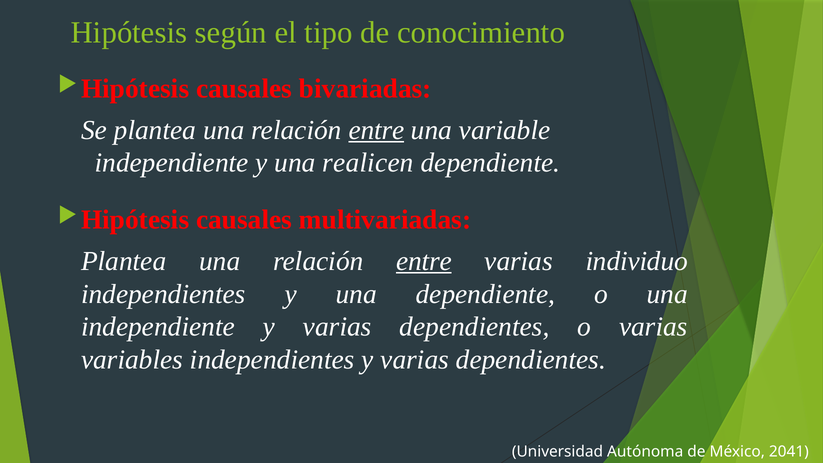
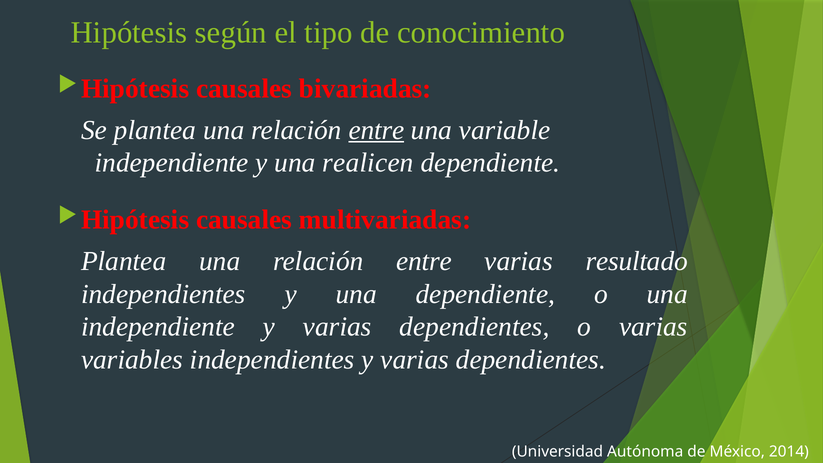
entre underline: present -> none (424, 261)
individuo: individuo -> resultado (637, 261)
2041: 2041 -> 2014 (789, 451)
